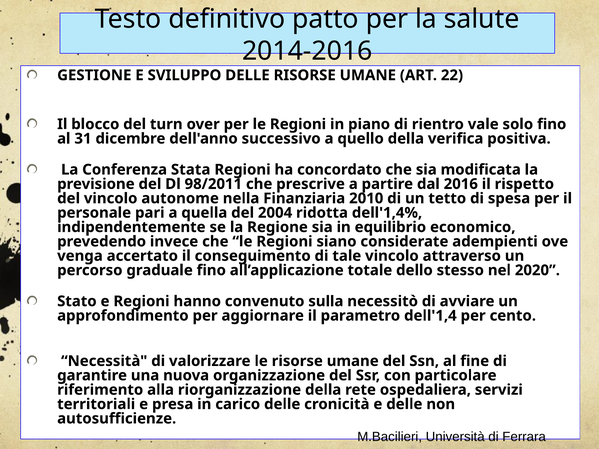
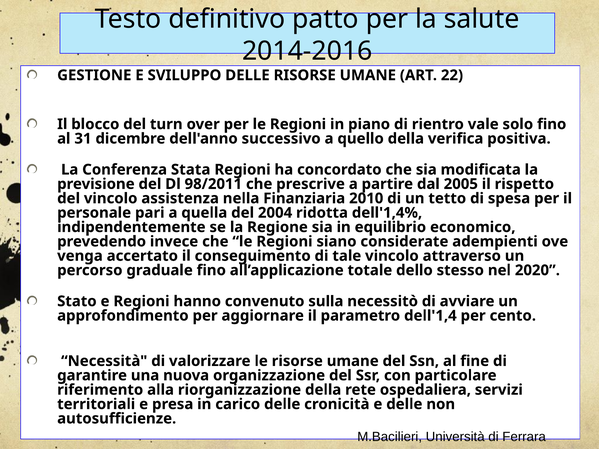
2016: 2016 -> 2005 (461, 184)
autonome: autonome -> assistenza (180, 198)
